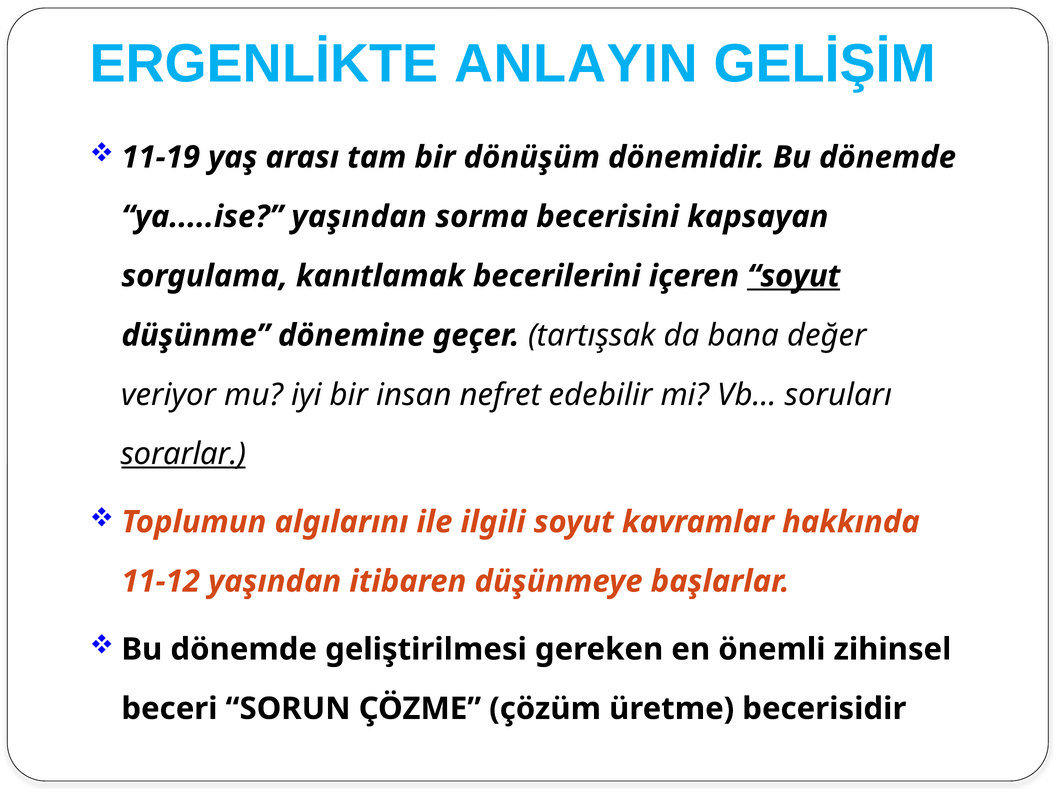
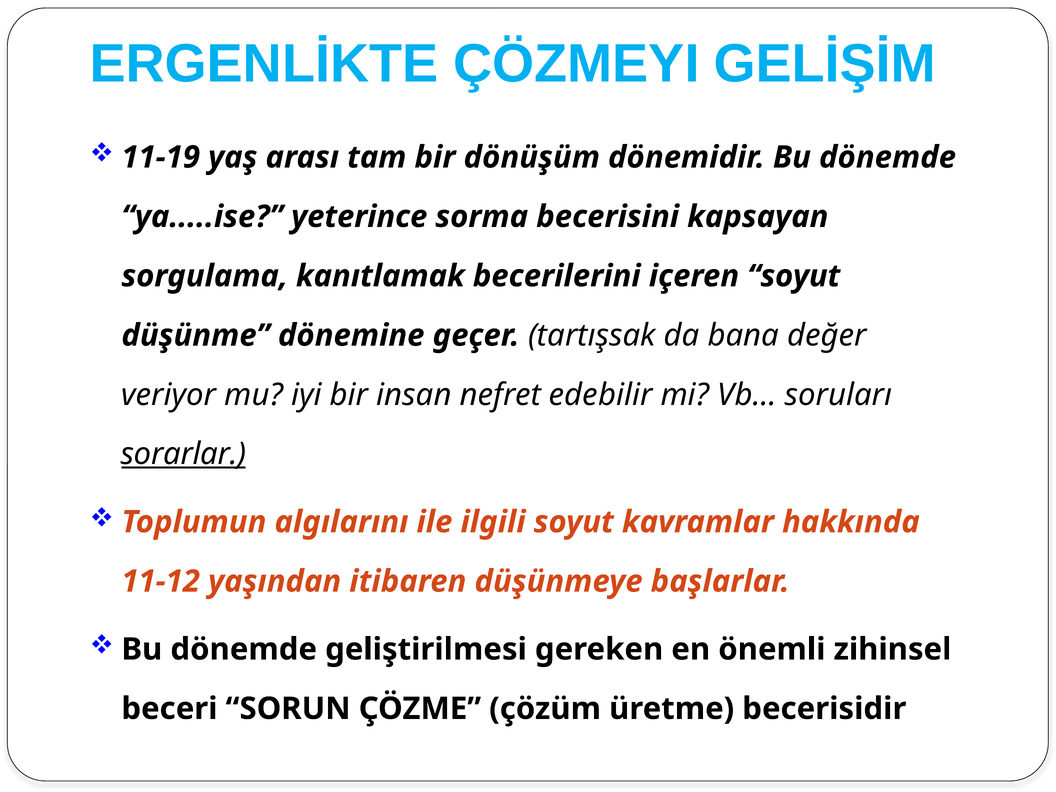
ANLAYIN: ANLAYIN -> ÇÖZMEYI (576, 64)
ya.....ise yaşından: yaşından -> yeterince (359, 217)
soyut underline: present -> none (794, 276)
